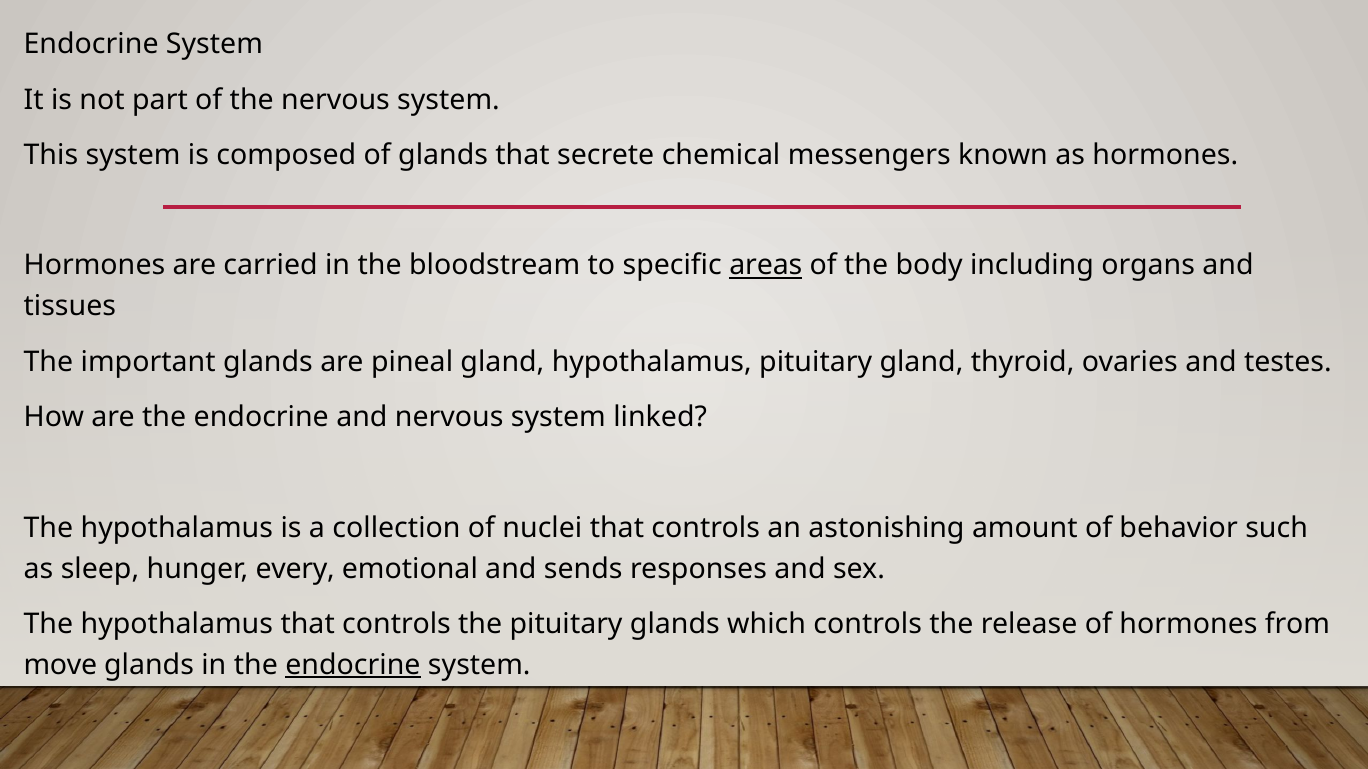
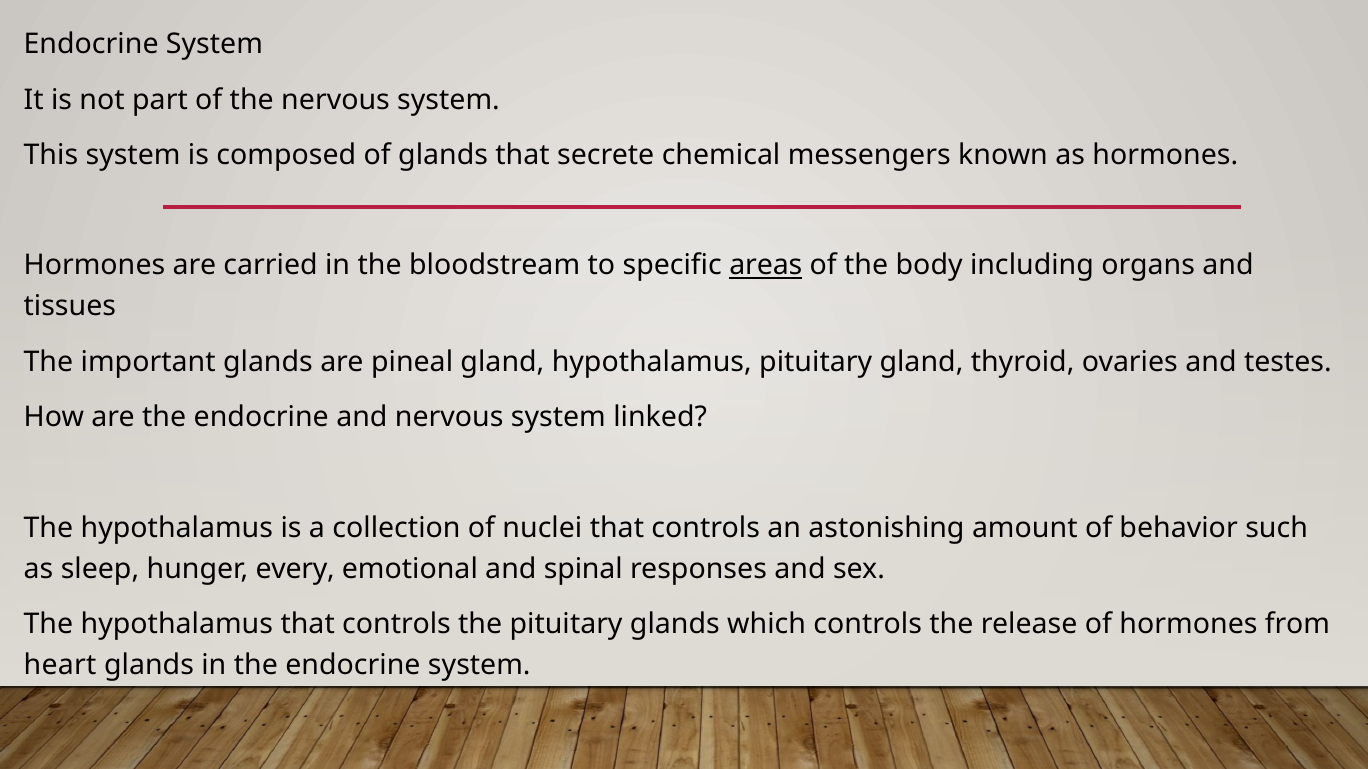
sends: sends -> spinal (583, 569)
move: move -> heart (60, 665)
endocrine underline: present -> none (353, 665)
